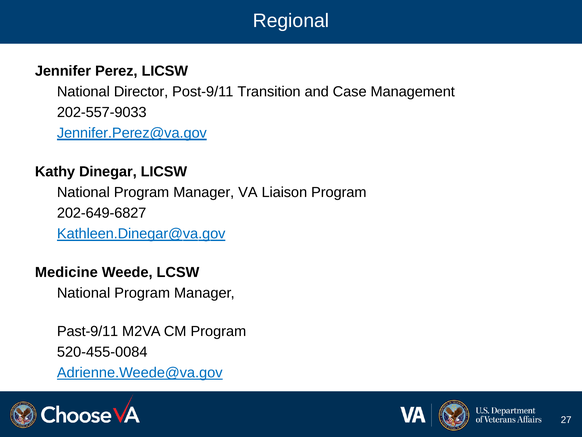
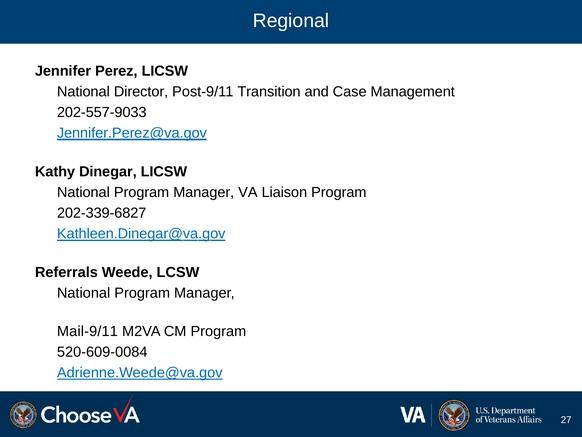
202-649-6827: 202-649-6827 -> 202-339-6827 (102, 213)
Medicine: Medicine -> Referrals (66, 272)
Past-9/11: Past-9/11 -> Mail-9/11 (87, 331)
520-455-0084: 520-455-0084 -> 520-609-0084 (102, 352)
